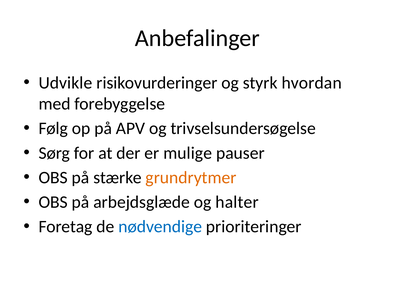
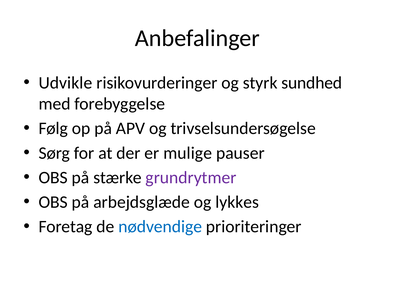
hvordan: hvordan -> sundhed (312, 83)
grundrytmer colour: orange -> purple (191, 178)
halter: halter -> lykkes (237, 202)
